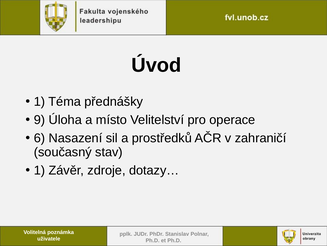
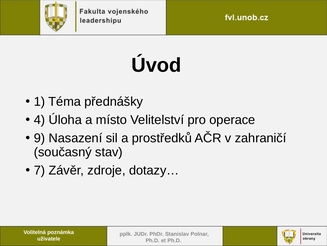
9: 9 -> 4 (40, 120)
6: 6 -> 9 (40, 138)
1: 1 -> 7 (40, 170)
